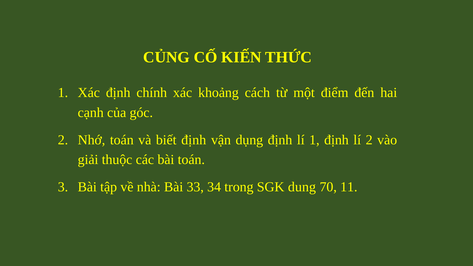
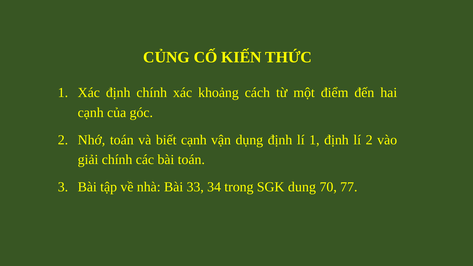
biết định: định -> cạnh (194, 140)
giải thuộc: thuộc -> chính (117, 160)
11: 11 -> 77 (349, 187)
